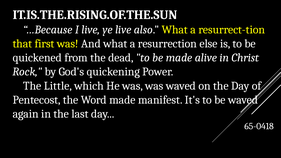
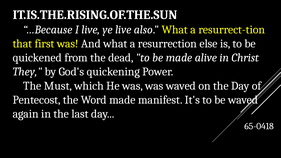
Rock: Rock -> They (27, 72)
Little: Little -> Must (58, 86)
